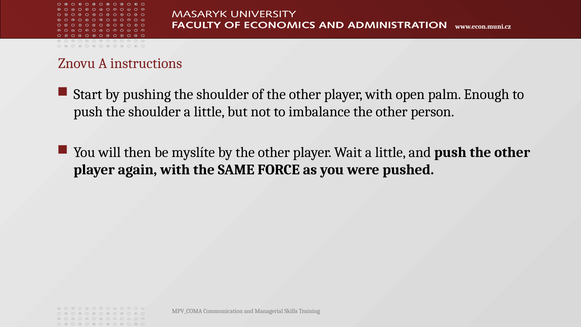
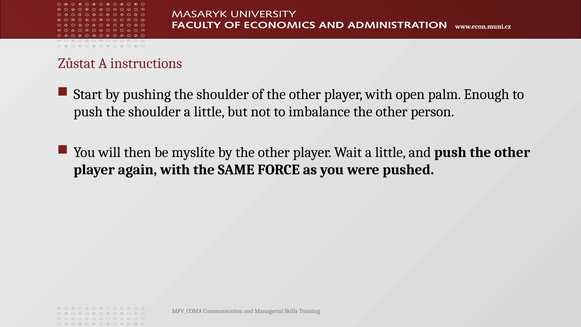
Znovu: Znovu -> Zůstat (77, 63)
